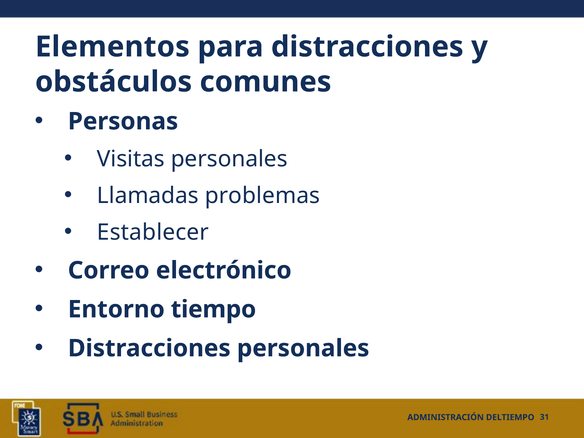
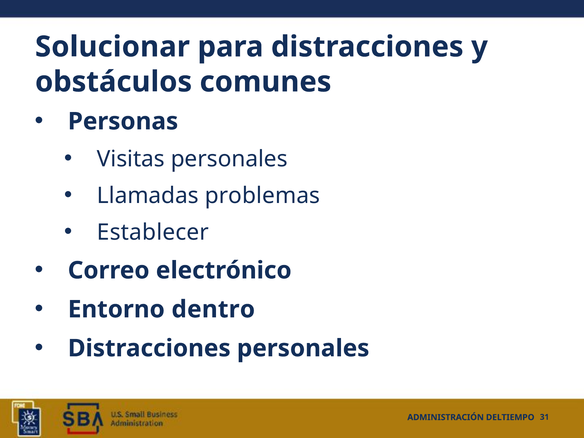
Elementos: Elementos -> Solucionar (112, 47)
tiempo: tiempo -> dentro (213, 309)
